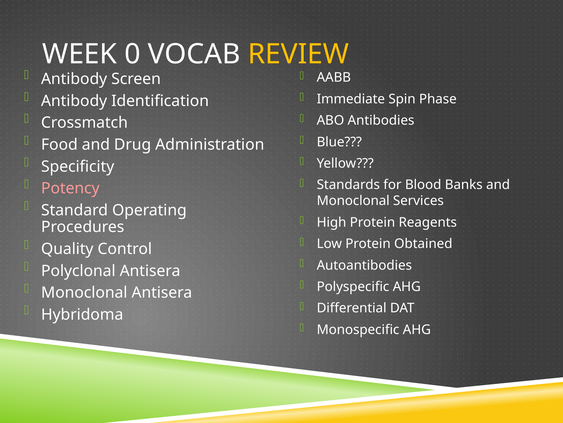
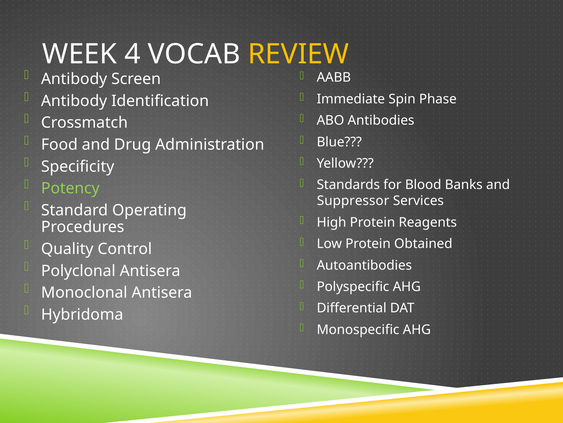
0: 0 -> 4 (132, 54)
Potency colour: pink -> light green (70, 188)
Monoclonal: Monoclonal -> Suppressor (353, 201)
